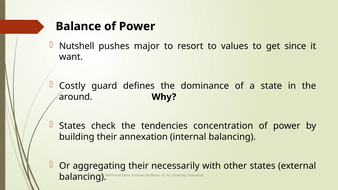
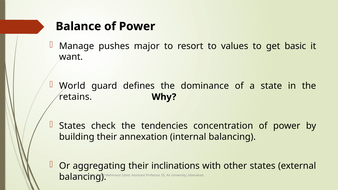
Nutshell: Nutshell -> Manage (77, 46)
since: since -> basic (295, 46)
Costly: Costly -> World (72, 86)
around: around -> retains (76, 97)
necessarily: necessarily -> inclinations (176, 166)
